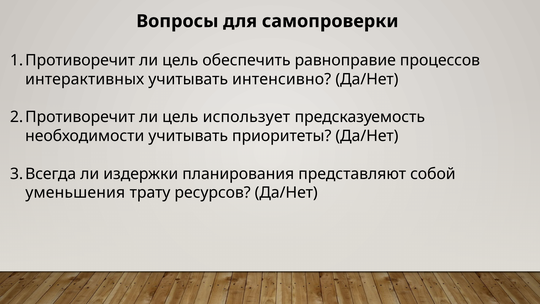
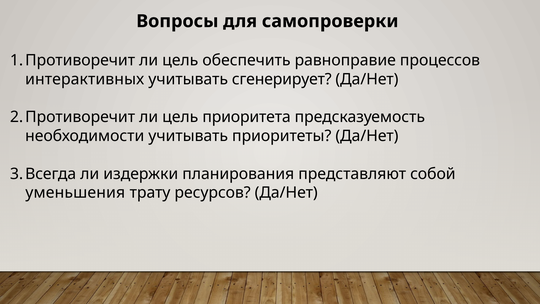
интенсивно: интенсивно -> сгенерирует (282, 79)
использует: использует -> приоритета (247, 117)
